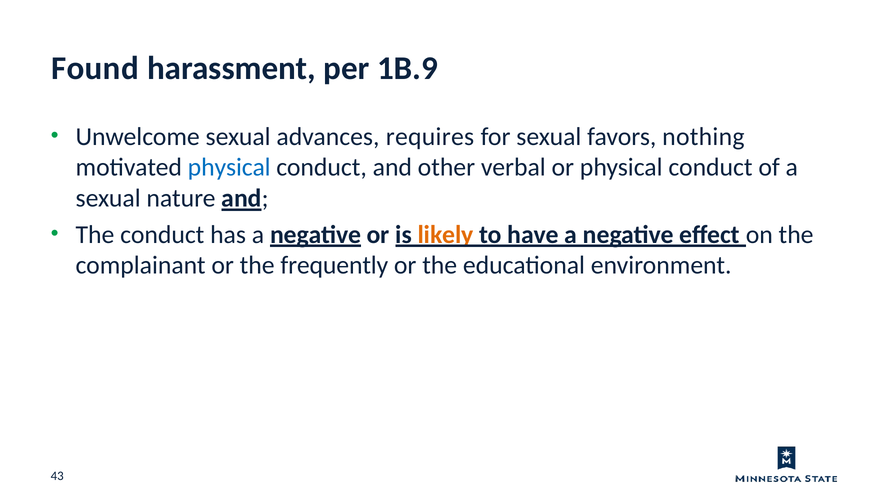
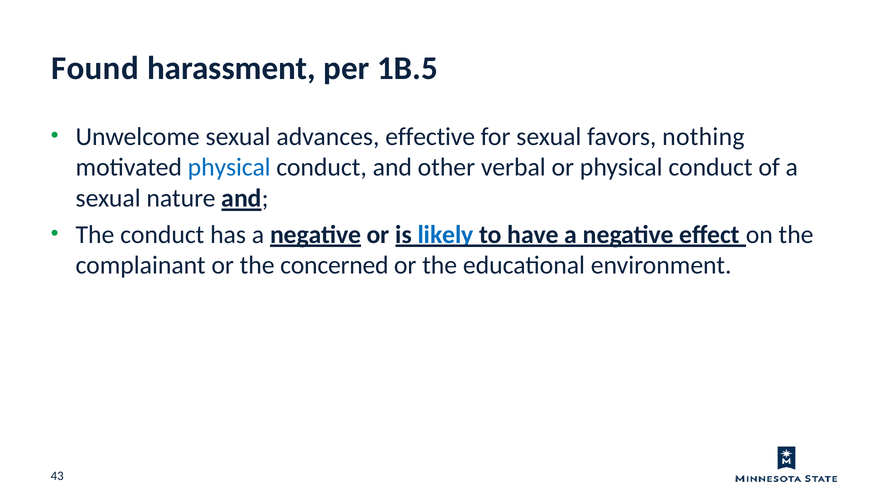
1B.9: 1B.9 -> 1B.5 (407, 69)
requires: requires -> effective (430, 136)
likely colour: orange -> blue (446, 234)
frequently: frequently -> concerned (334, 265)
